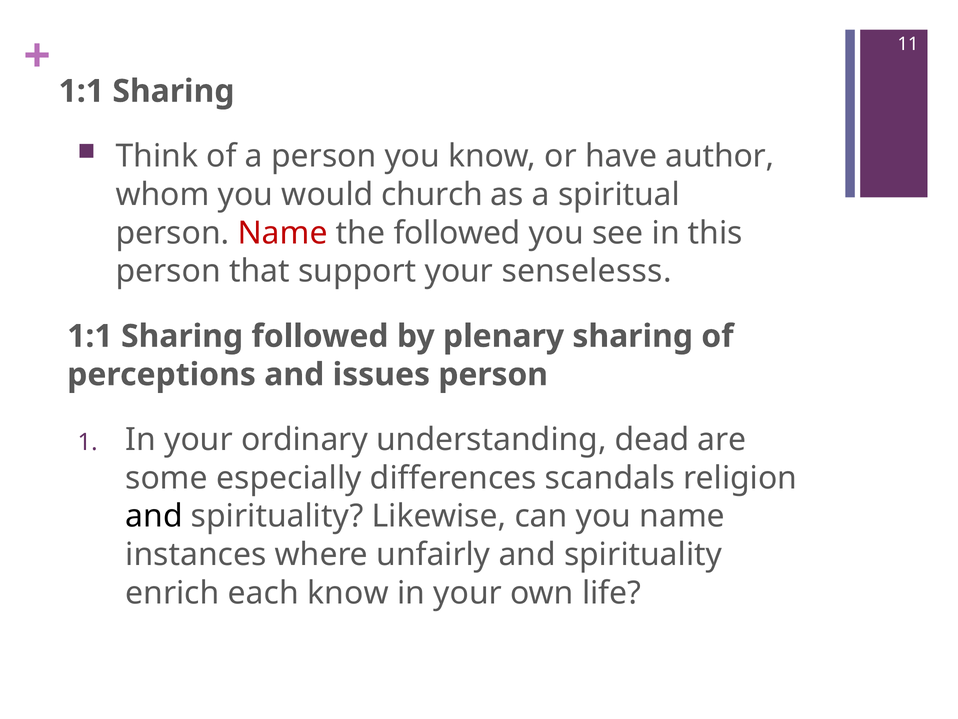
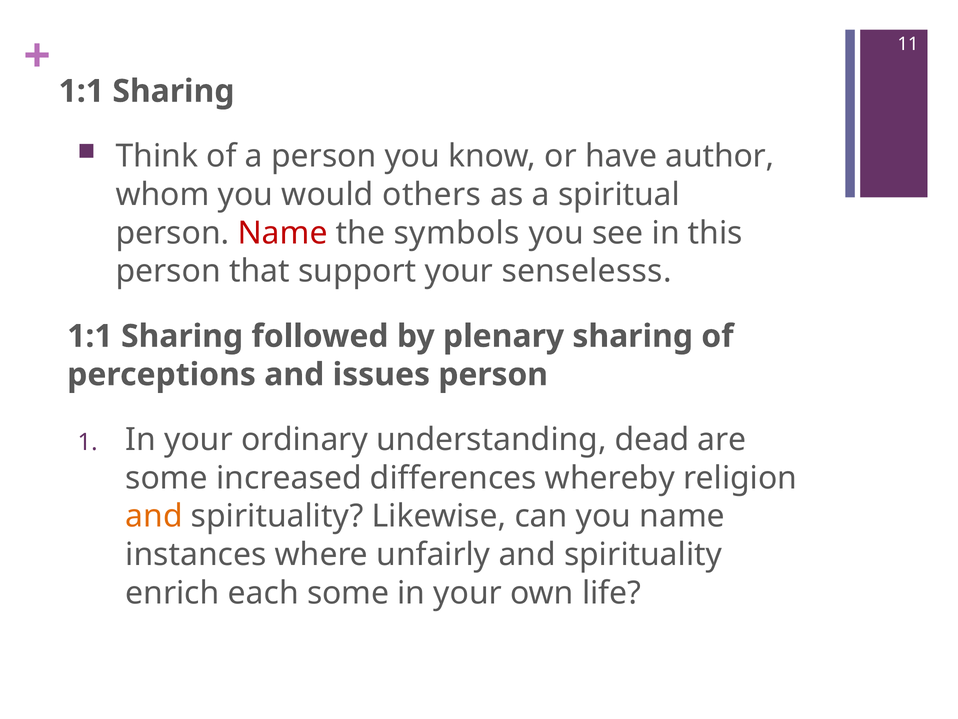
church: church -> others (432, 194)
the followed: followed -> symbols (457, 233)
especially: especially -> increased (289, 478)
scandals: scandals -> whereby (610, 478)
and colour: black -> orange (154, 516)
each know: know -> some (348, 593)
